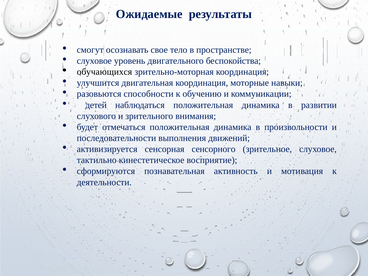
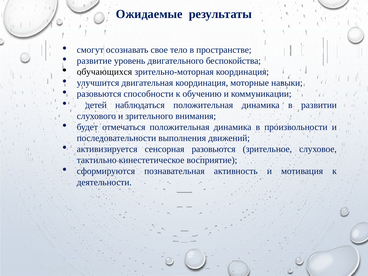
слуховое: слуховое -> развитие (94, 61)
сенсорная сенсорного: сенсорного -> разовьются (214, 149)
